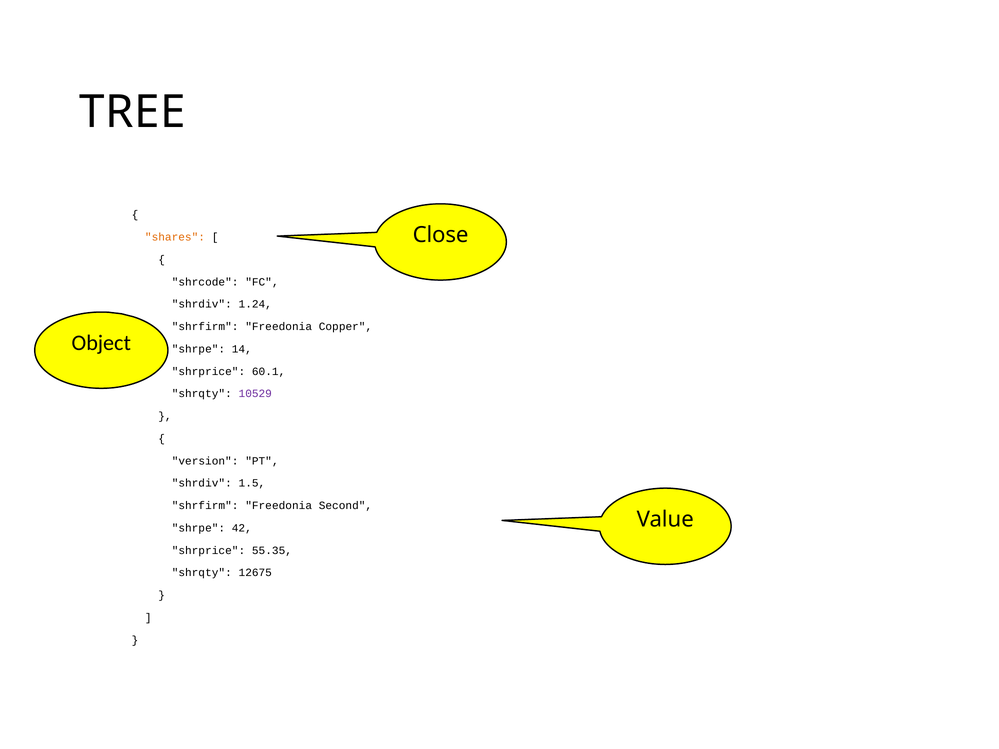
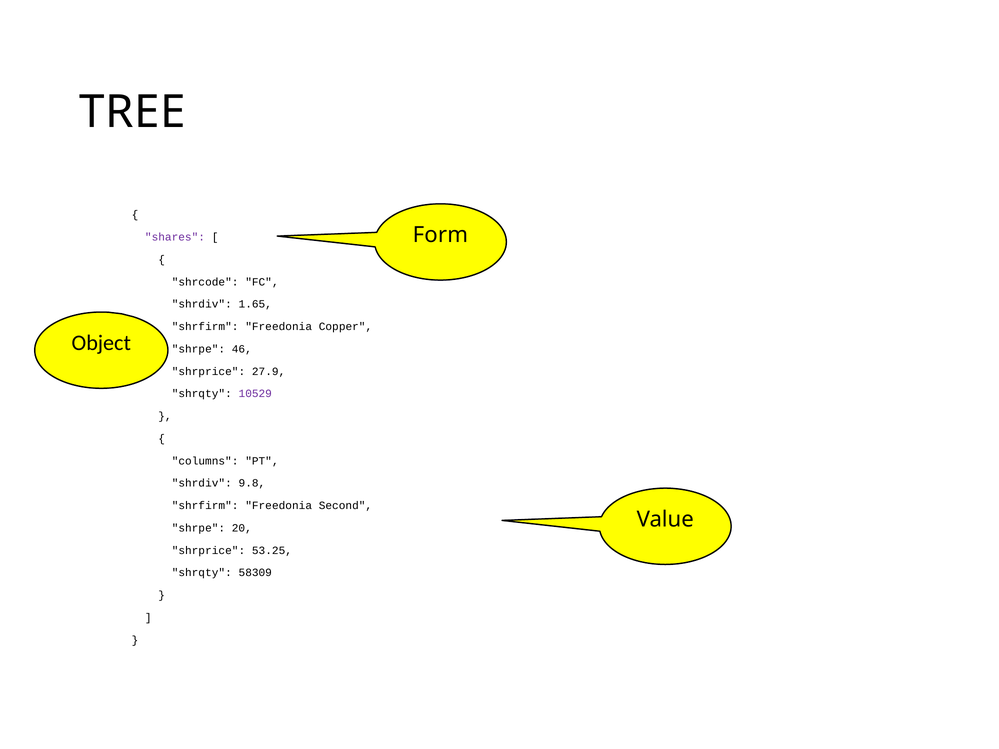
Close: Close -> Form (440, 235)
shares colour: orange -> purple (175, 237)
1.24: 1.24 -> 1.65 (255, 304)
14: 14 -> 46 (242, 349)
60.1: 60.1 -> 27.9 (269, 372)
version: version -> columns (205, 461)
1.5: 1.5 -> 9.8 (252, 483)
42: 42 -> 20 (242, 528)
55.35: 55.35 -> 53.25 (272, 551)
12675: 12675 -> 58309 (255, 573)
